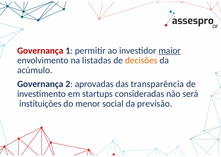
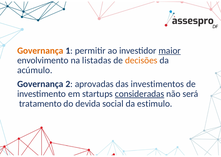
Governança colour: red -> orange (40, 50)
transparência: transparência -> investimentos (157, 84)
consideradas underline: none -> present (140, 93)
instituições: instituições -> tratamento (40, 103)
menor: menor -> devida (88, 103)
previsão: previsão -> estimulo (155, 103)
